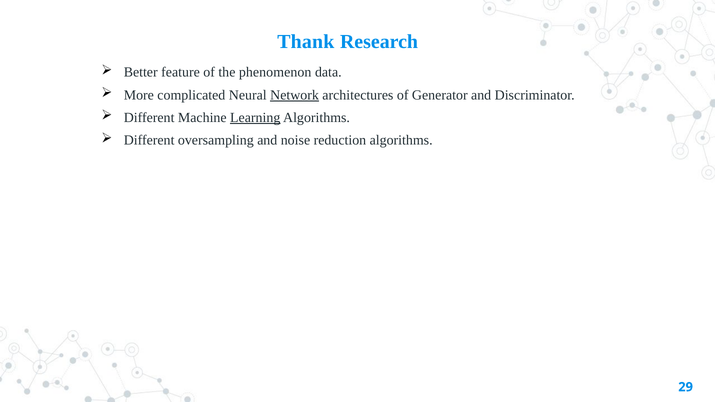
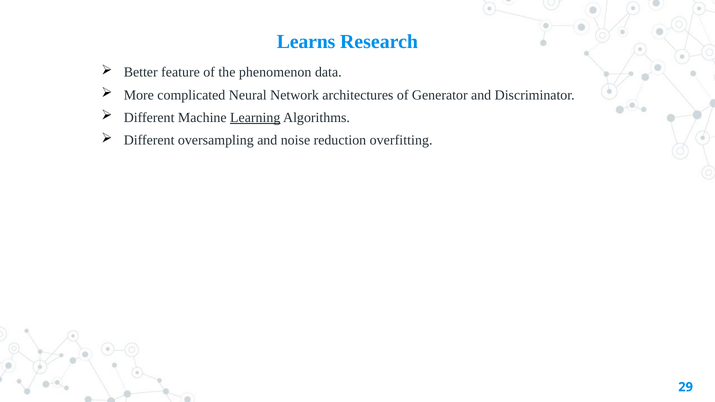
Thank: Thank -> Learns (306, 42)
Network underline: present -> none (295, 95)
reduction algorithms: algorithms -> overfitting (401, 140)
